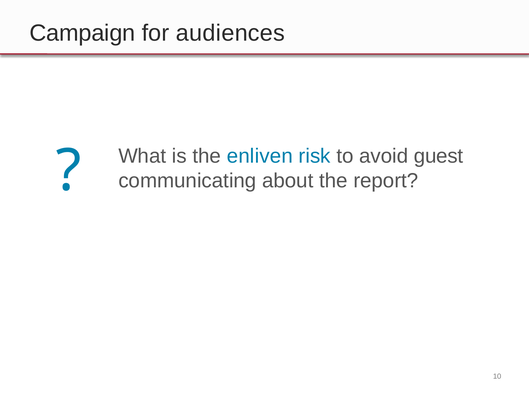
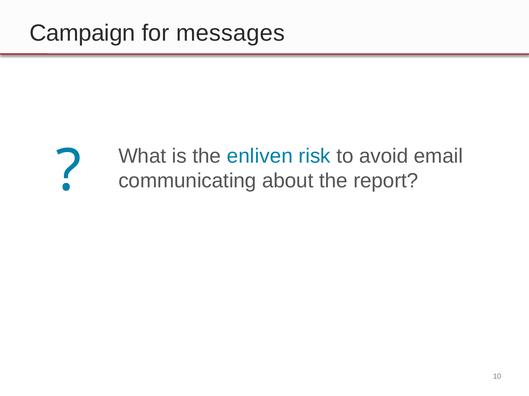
audiences: audiences -> messages (231, 33)
guest: guest -> email (438, 156)
